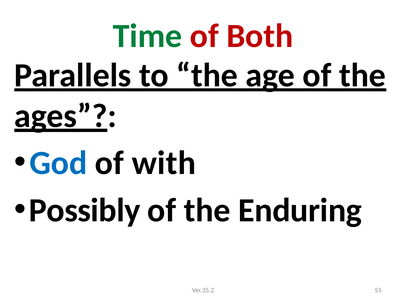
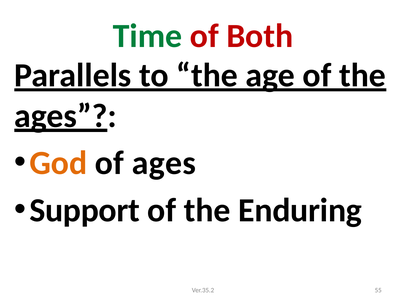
God colour: blue -> orange (58, 163)
of with: with -> ages (164, 163)
Possibly: Possibly -> Support (85, 211)
